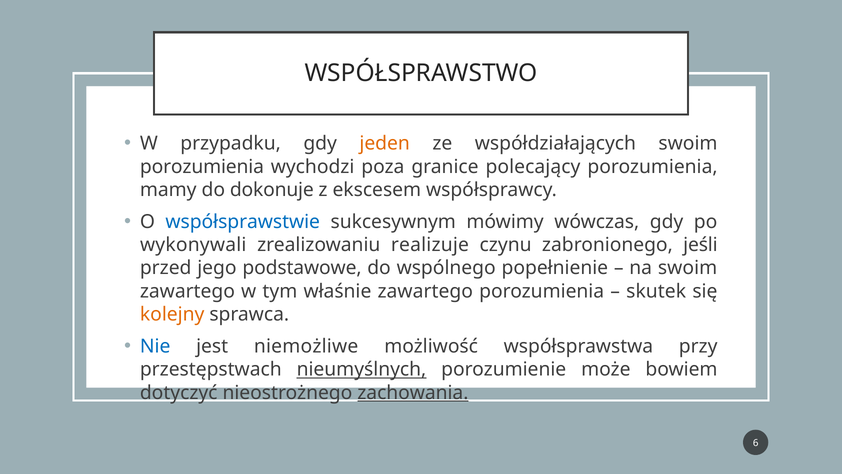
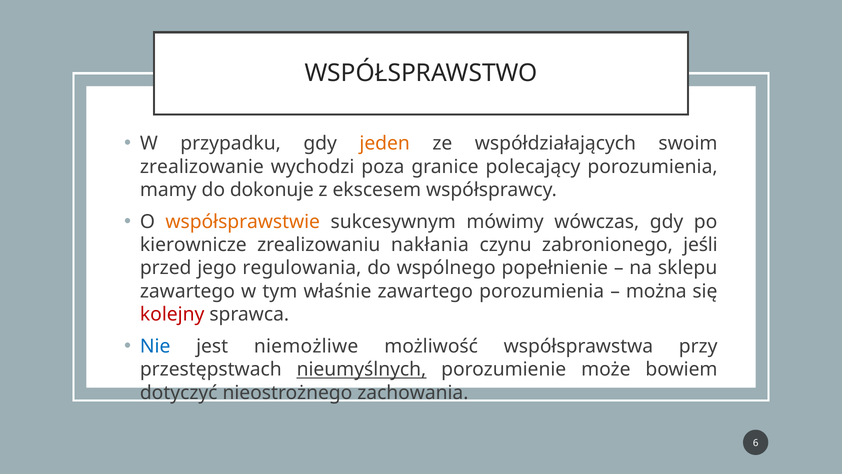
porozumienia: porozumienia -> zrealizowanie (202, 167)
współsprawstwie colour: blue -> orange (243, 222)
wykonywali: wykonywali -> kierownicze (193, 245)
realizuje: realizuje -> nakłania (430, 245)
podstawowe: podstawowe -> regulowania (302, 268)
na swoim: swoim -> sklepu (688, 268)
skutek: skutek -> można (656, 291)
kolejny colour: orange -> red (172, 314)
zachowania underline: present -> none (413, 392)
